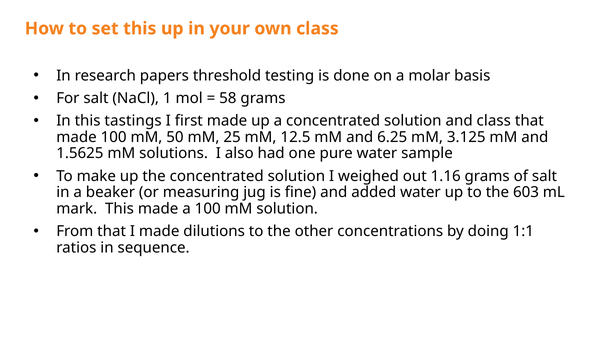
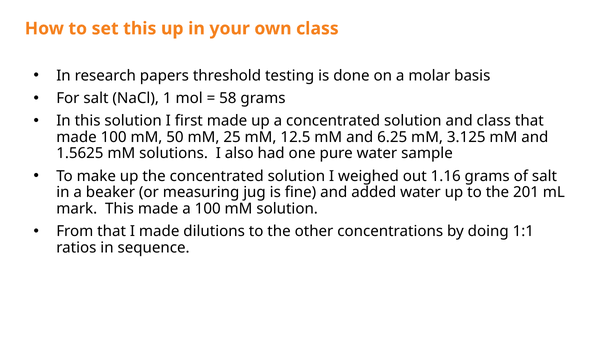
this tastings: tastings -> solution (133, 121)
603: 603 -> 201 (526, 193)
